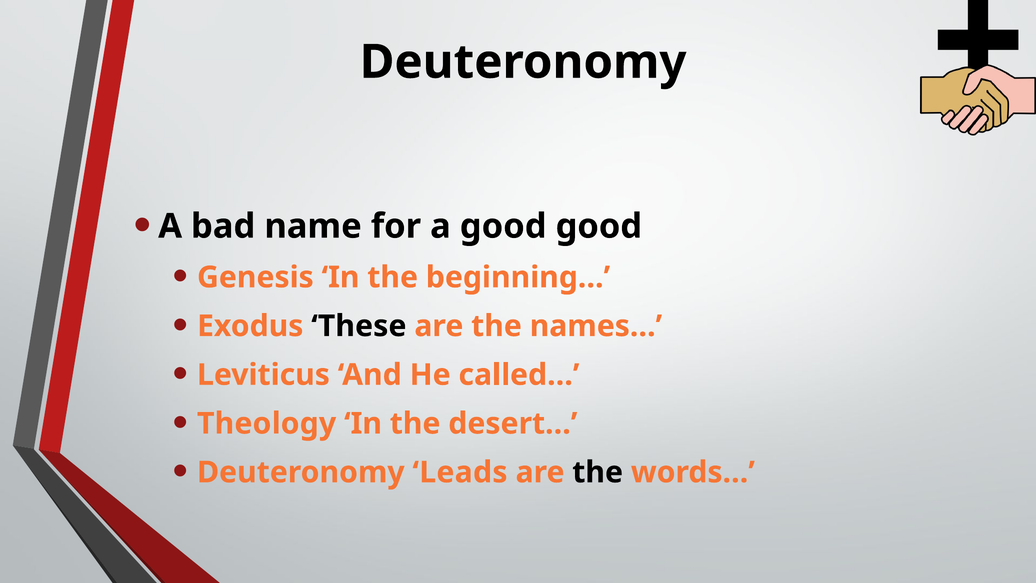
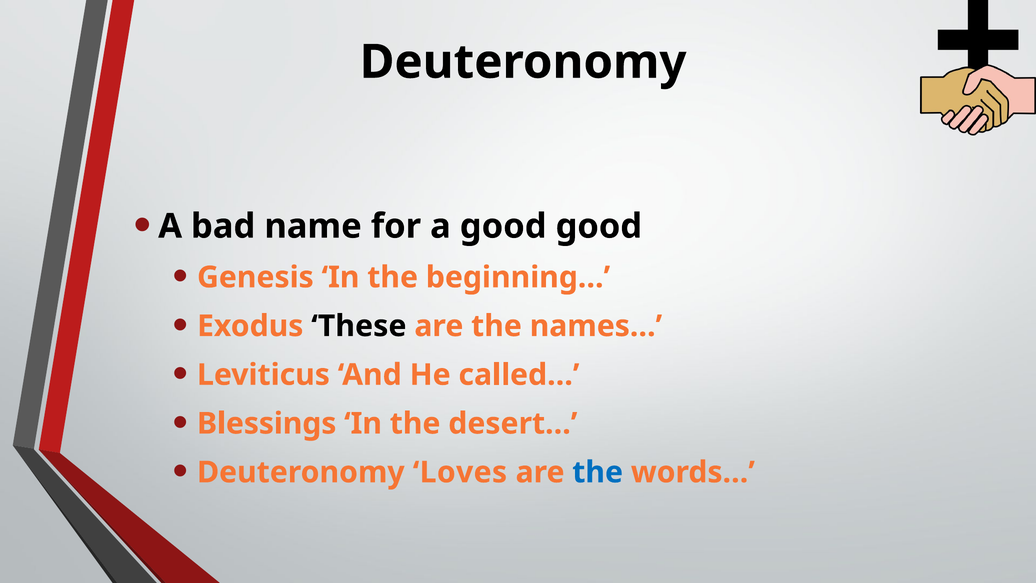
Theology: Theology -> Blessings (267, 423)
Leads: Leads -> Loves (460, 472)
the colour: black -> blue (598, 472)
